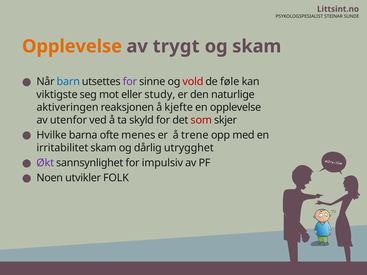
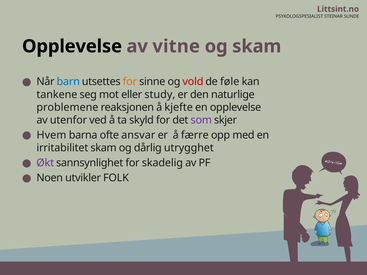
Opplevelse colour: orange -> black (72, 46)
trygt: trygt -> vitne (176, 46)
for colour: purple -> orange (130, 82)
viktigste: viktigste -> tankene (57, 95)
aktiveringen: aktiveringen -> problemene (67, 107)
som colour: red -> purple (201, 120)
Hvilke: Hvilke -> Hvem (51, 135)
menes: menes -> ansvar (138, 135)
trene: trene -> færre (195, 135)
impulsiv: impulsiv -> skadelig (162, 163)
